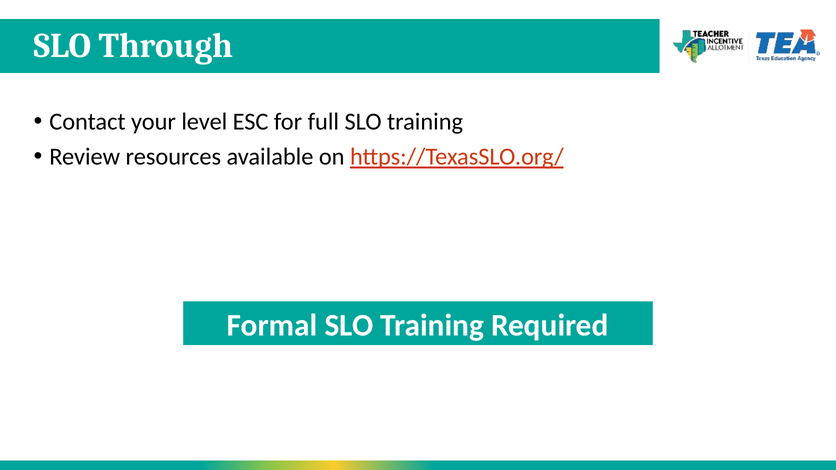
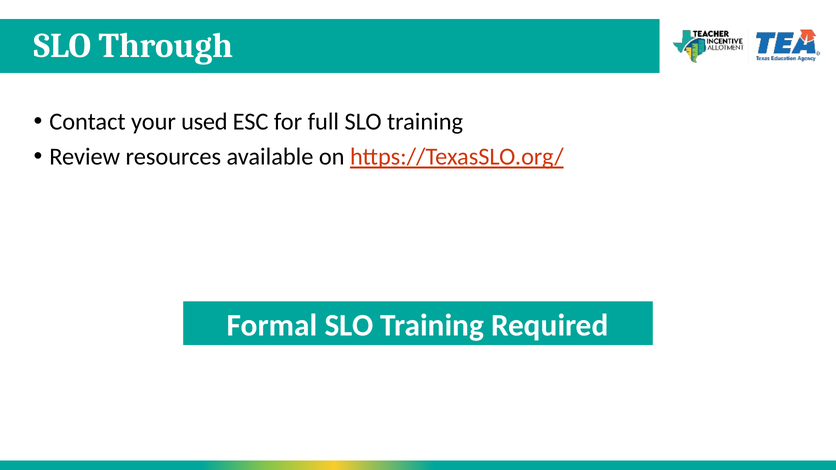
level: level -> used (204, 122)
